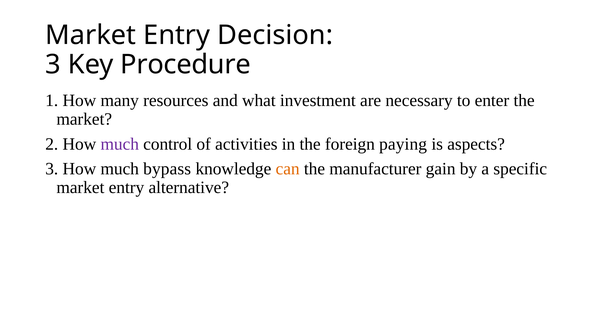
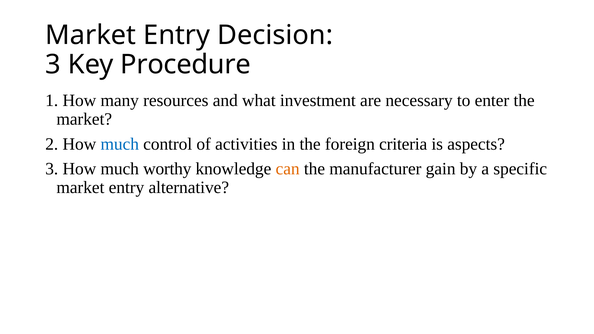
much colour: purple -> blue (120, 144)
paying: paying -> criteria (403, 144)
bypass: bypass -> worthy (167, 169)
